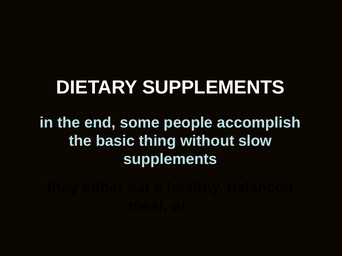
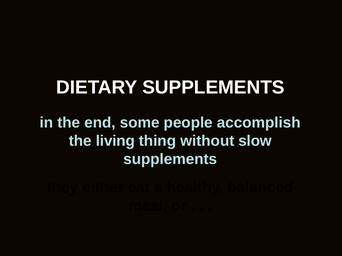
basic: basic -> living (115, 141)
